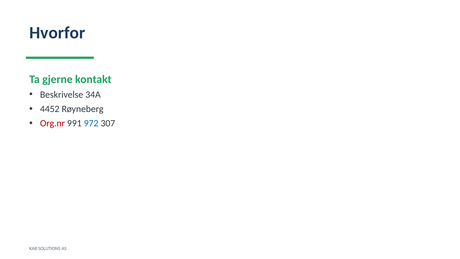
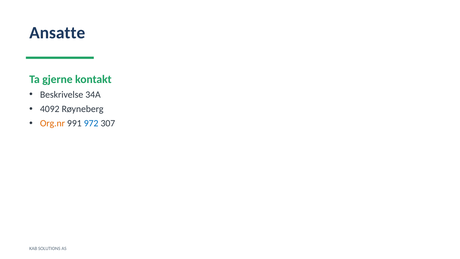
Hvorfor: Hvorfor -> Ansatte (57, 33)
4452: 4452 -> 4092 (50, 109)
Org.nr colour: red -> orange (53, 123)
